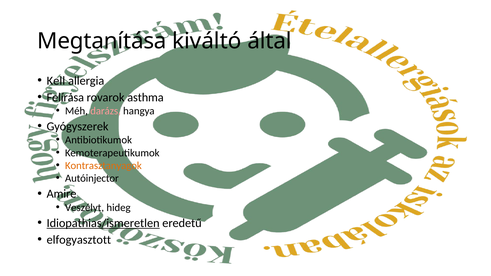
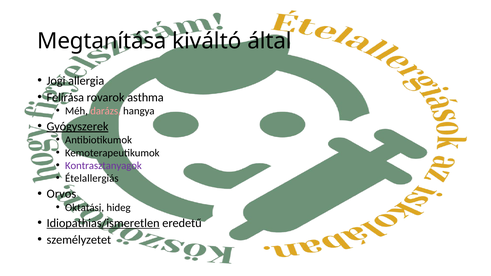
Kell: Kell -> Jogi (56, 81)
Gyógyszerek underline: none -> present (78, 127)
Kontrasztanyagok colour: orange -> purple (103, 166)
Autóinjector: Autóinjector -> Ételallergiás (92, 178)
Amire: Amire -> Orvos (61, 194)
Veszélyt: Veszélyt -> Oktatási (85, 208)
elfogyasztott: elfogyasztott -> személyzetet (79, 240)
